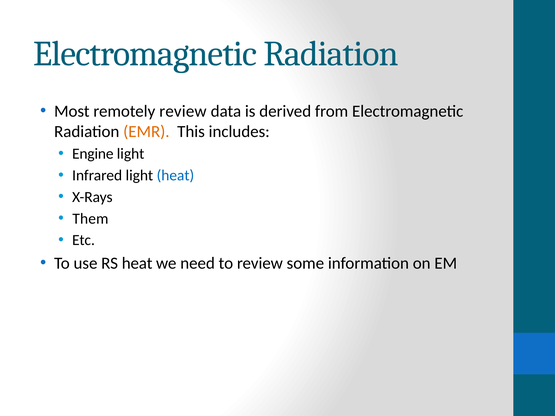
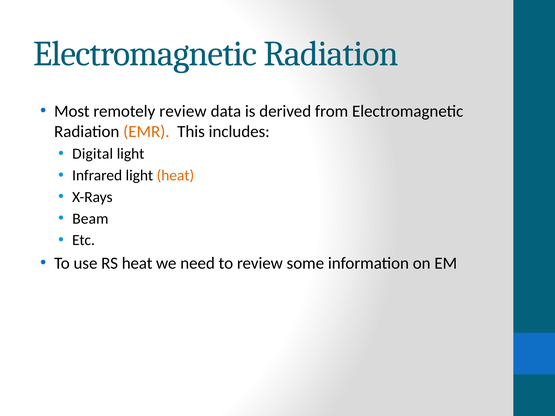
Engine: Engine -> Digital (93, 154)
heat colour: blue -> orange (175, 176)
Them: Them -> Beam (90, 219)
